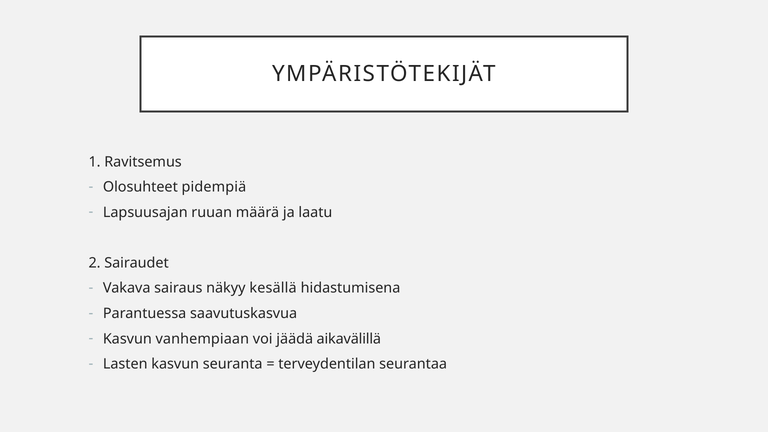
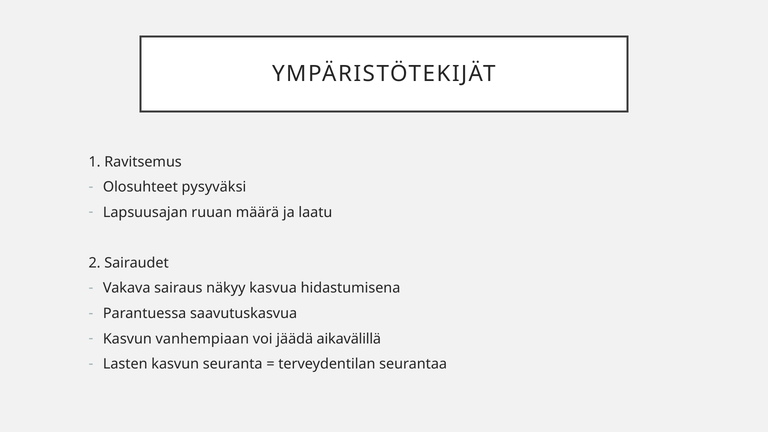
pidempiä: pidempiä -> pysyväksi (214, 187)
kesällä: kesällä -> kasvua (273, 288)
